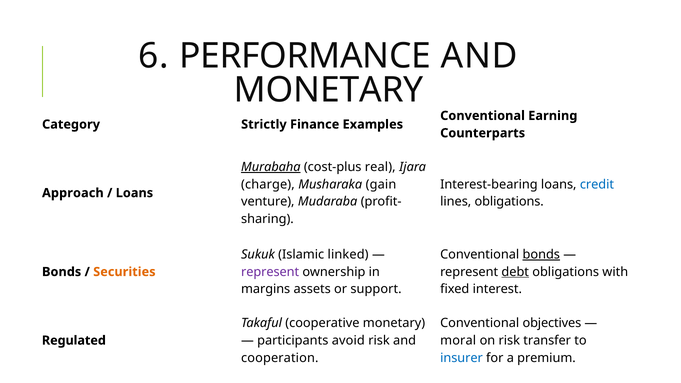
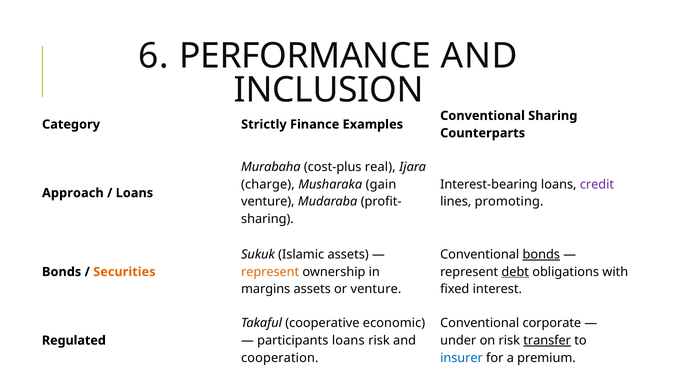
MONETARY: MONETARY -> INCLUSION (329, 90)
Conventional Earning: Earning -> Sharing (553, 116)
Murabaha underline: present -> none (271, 167)
credit colour: blue -> purple (597, 184)
lines obligations: obligations -> promoting (509, 202)
Islamic linked: linked -> assets (348, 255)
represent colour: purple -> orange (270, 272)
or support: support -> venture (376, 289)
cooperative monetary: monetary -> economic (394, 323)
objectives: objectives -> corporate (552, 323)
participants avoid: avoid -> loans (348, 341)
moral: moral -> under (458, 341)
transfer underline: none -> present (547, 341)
